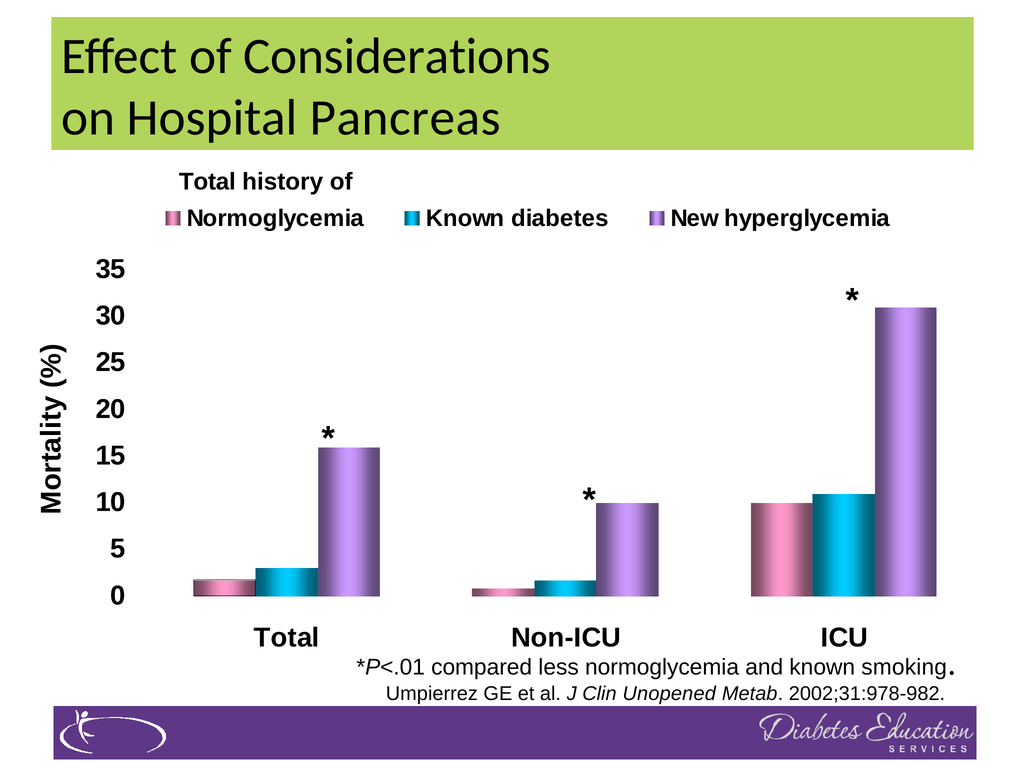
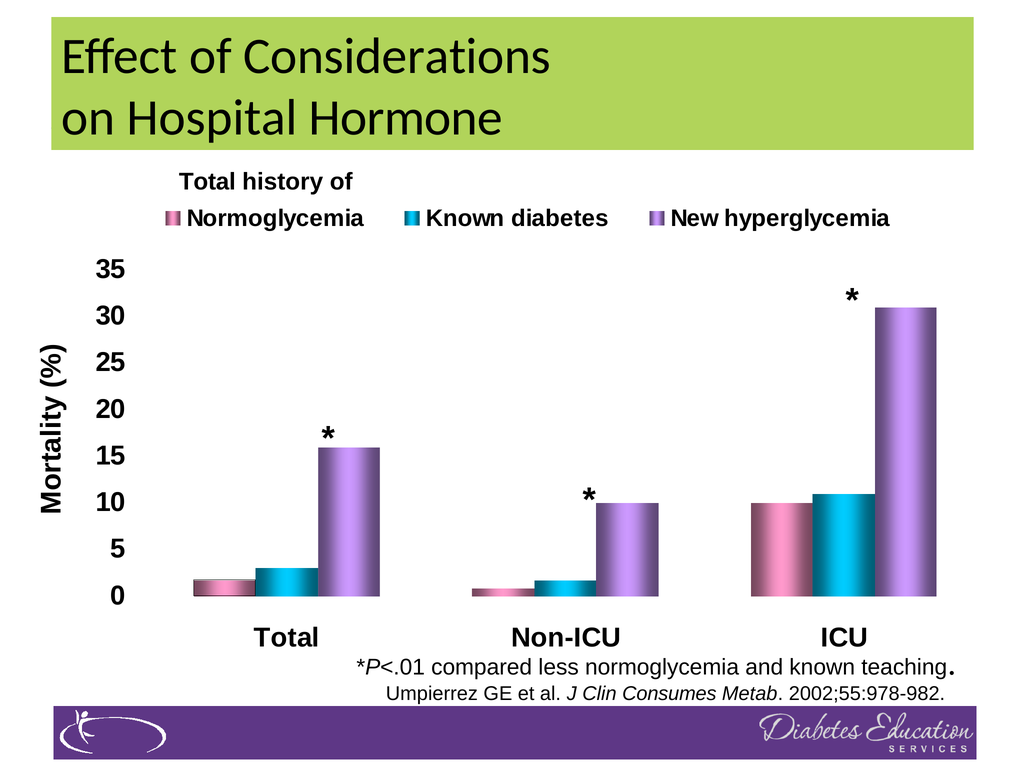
Pancreas: Pancreas -> Hormone (406, 118)
smoking: smoking -> teaching (904, 668)
Unopened: Unopened -> Consumes (669, 695)
2002;31:978-982: 2002;31:978-982 -> 2002;55:978-982 (867, 695)
